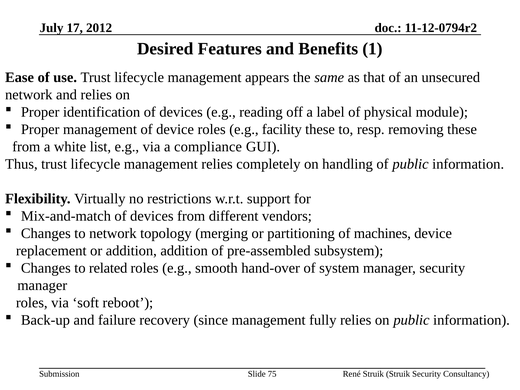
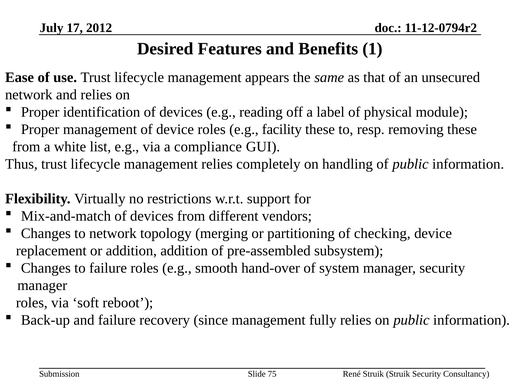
machines: machines -> checking (382, 233)
to related: related -> failure (108, 268)
